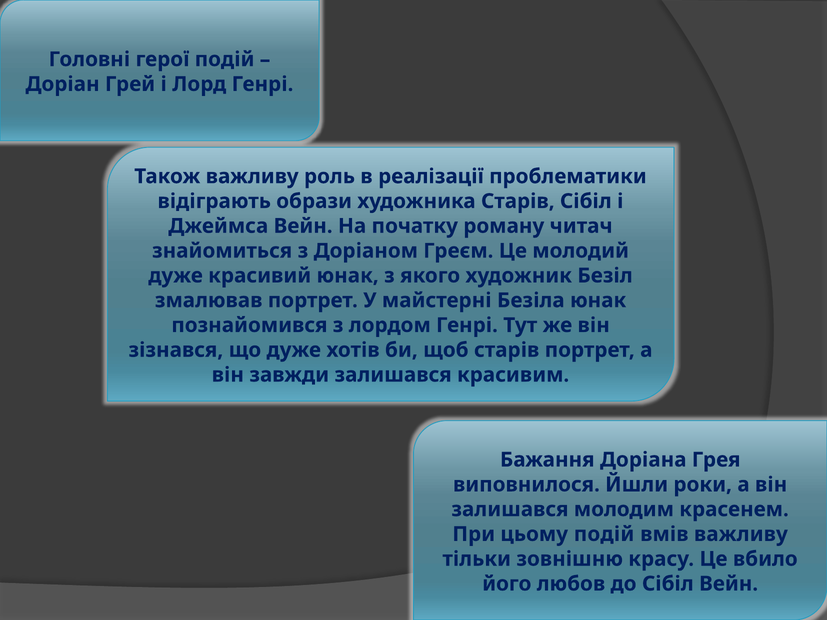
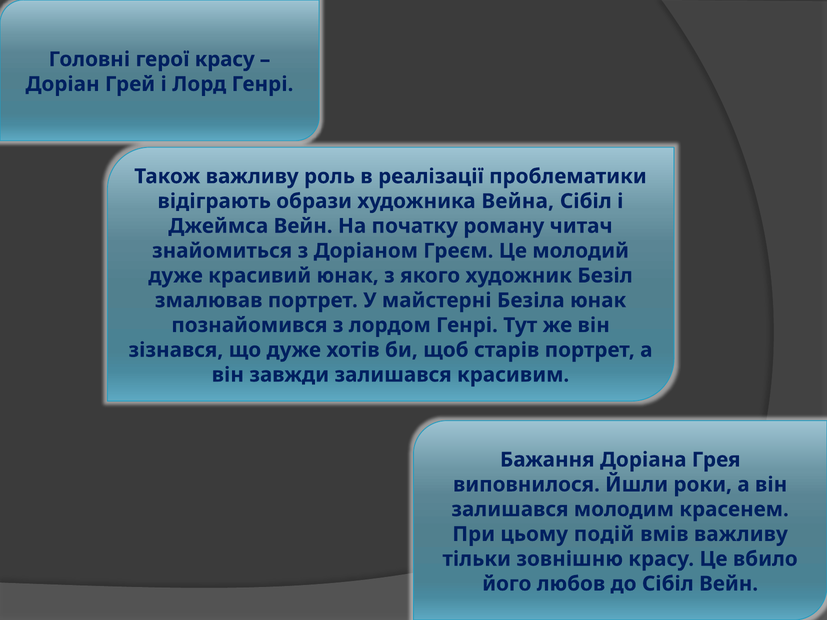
герої подій: подій -> красу (225, 59)
художника Старів: Старів -> Вейна (518, 201)
